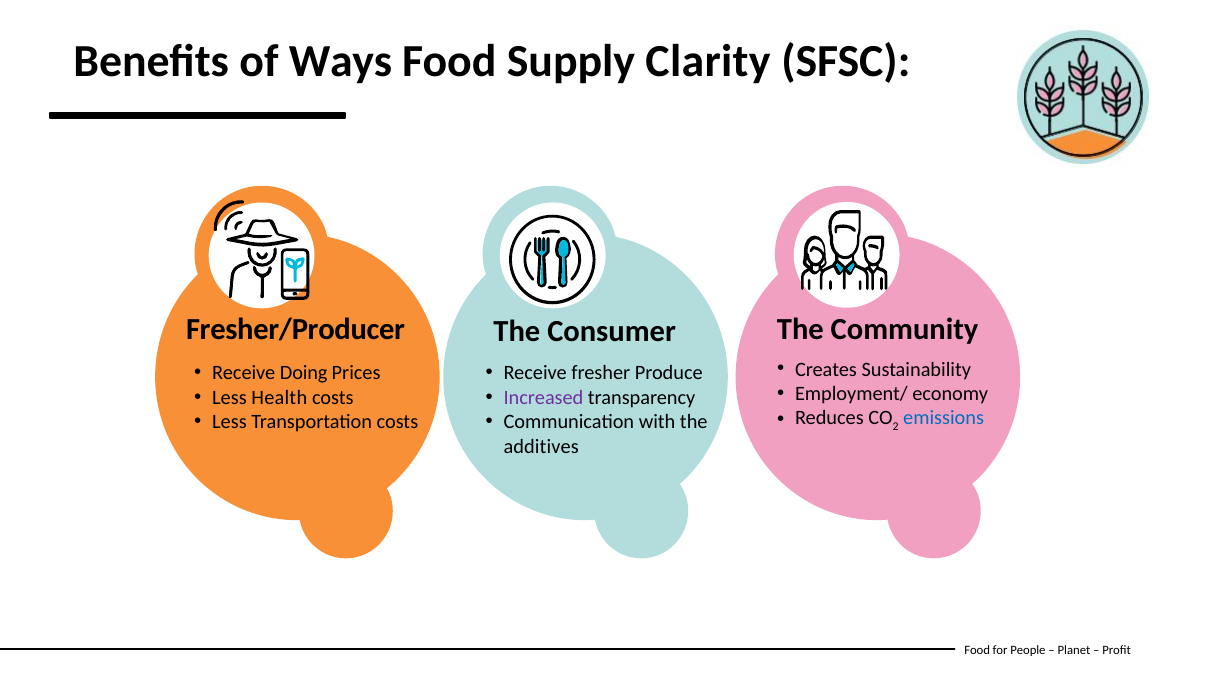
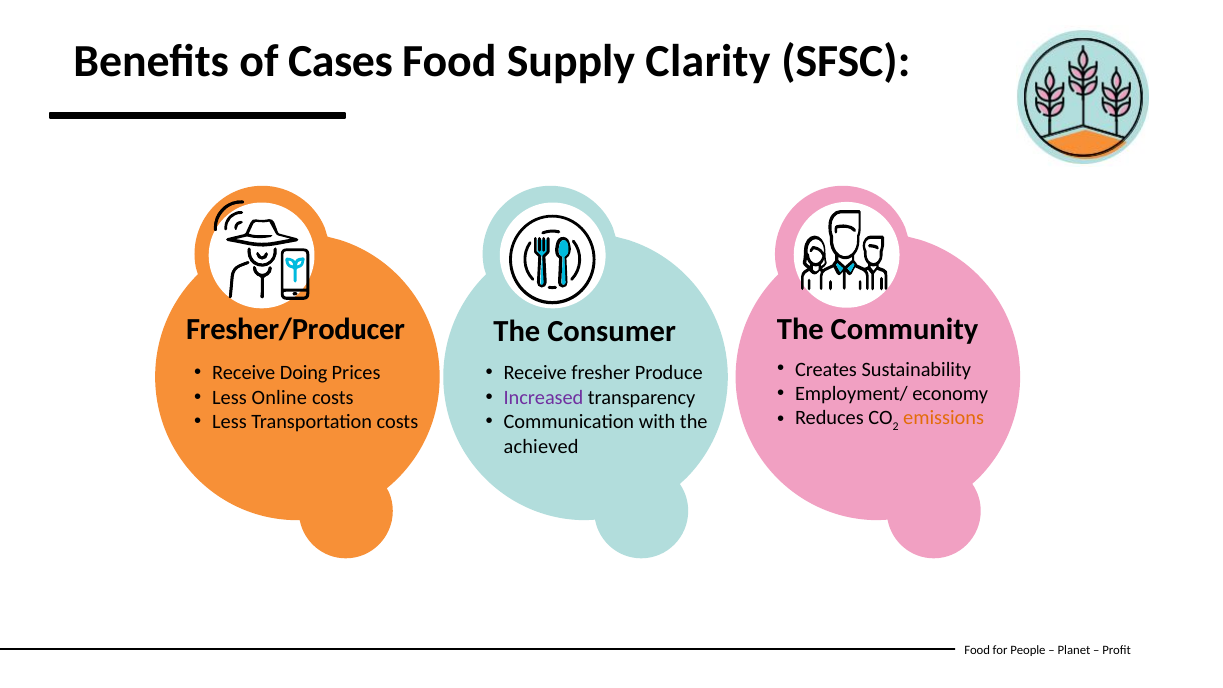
Ways: Ways -> Cases (340, 62)
Health: Health -> Online (279, 398)
emissions colour: blue -> orange (944, 418)
additives: additives -> achieved (541, 446)
